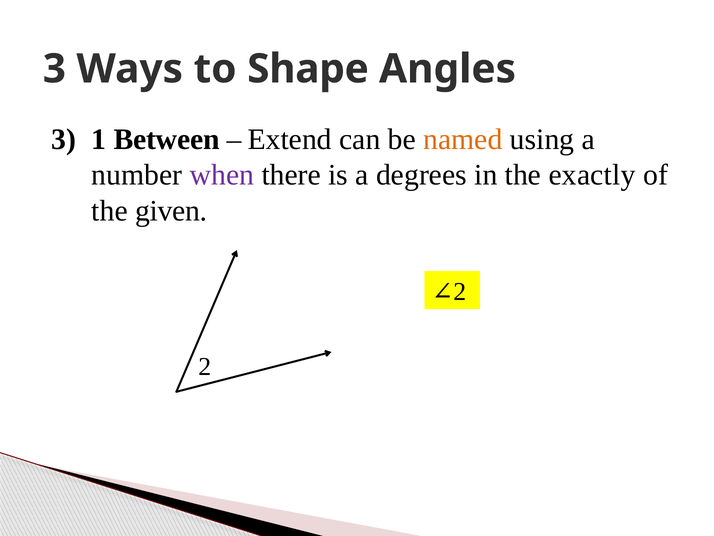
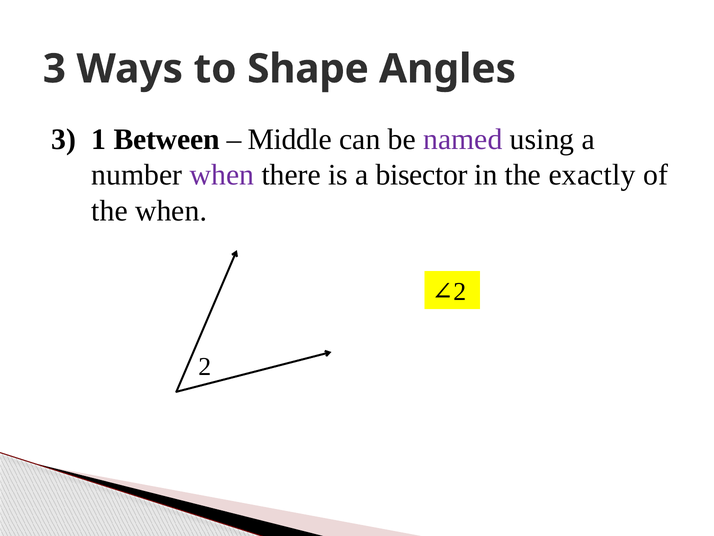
Extend: Extend -> Middle (290, 139)
named colour: orange -> purple (463, 139)
degrees: degrees -> bisector (422, 175)
the given: given -> when (171, 211)
